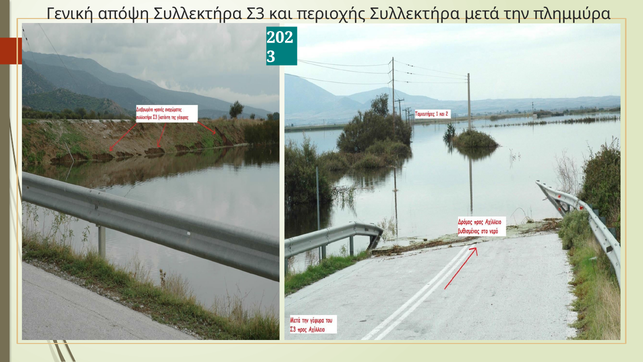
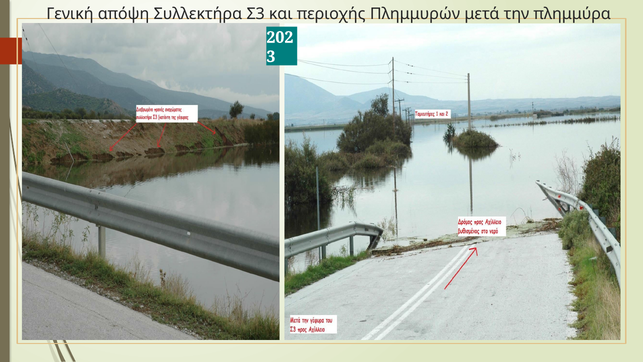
περιοχής Συλλεκτήρα: Συλλεκτήρα -> Πλημμυρών (415, 14)
